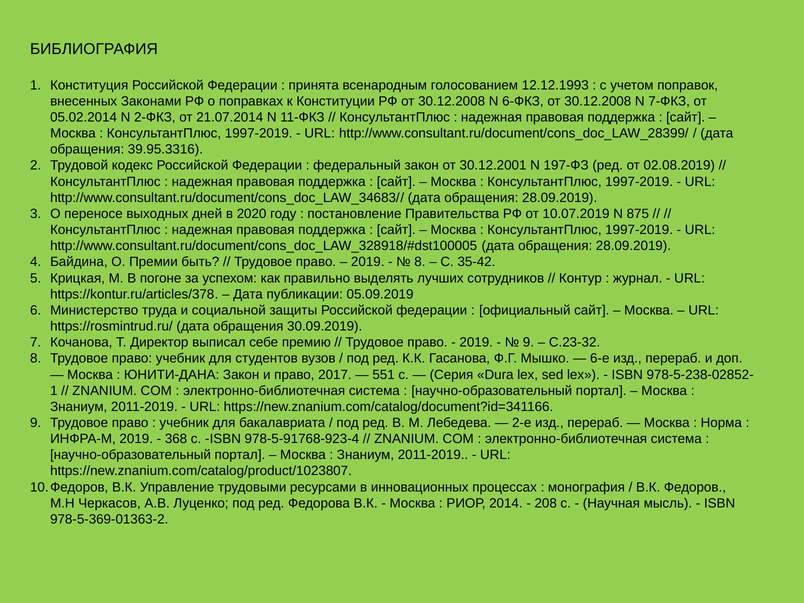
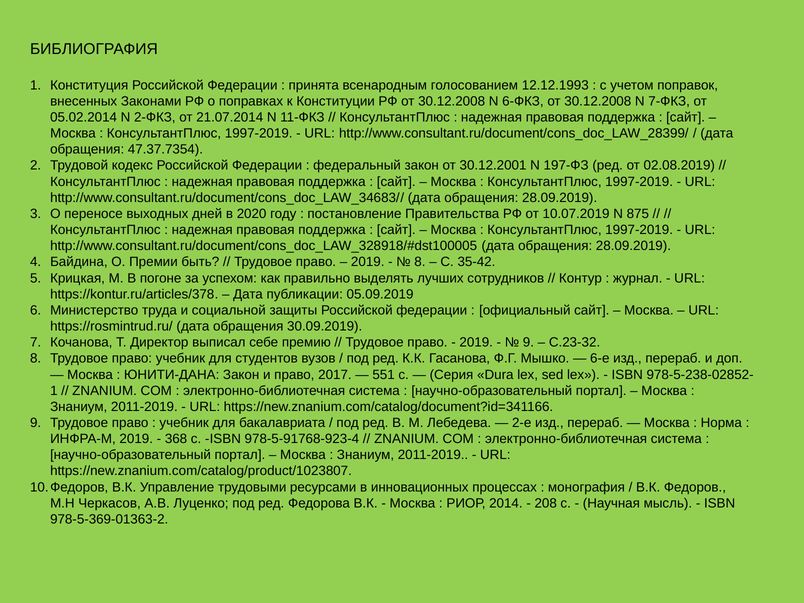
39.95.3316: 39.95.3316 -> 47.37.7354 (165, 149)
